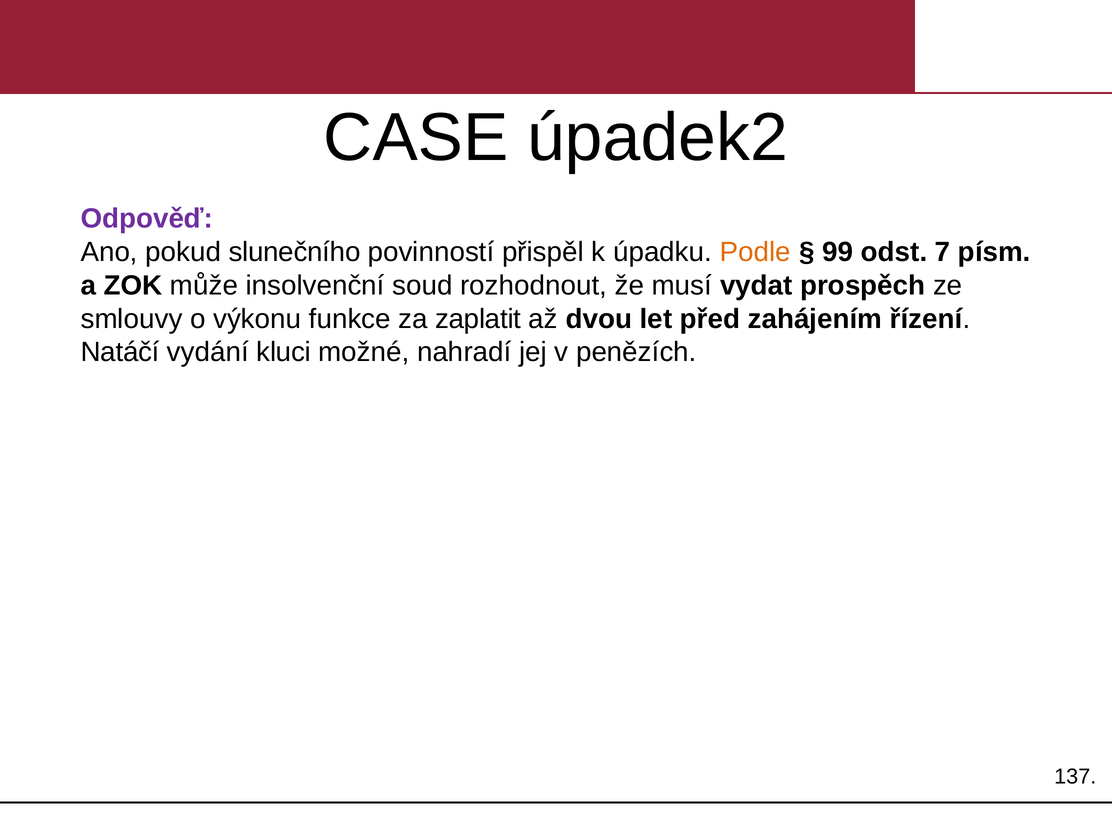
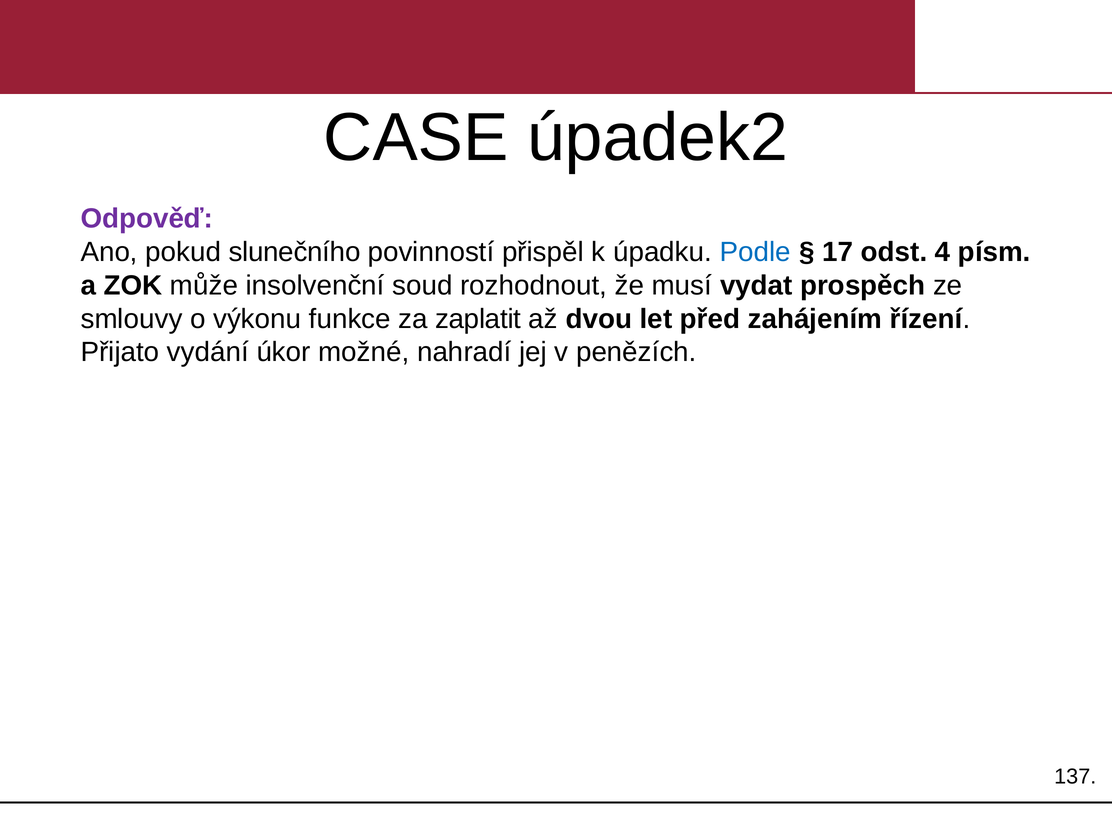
Podle colour: orange -> blue (755, 252)
99: 99 -> 17 (838, 252)
7: 7 -> 4 (943, 252)
Natáčí: Natáčí -> Přijato (120, 352)
kluci: kluci -> úkor (284, 352)
